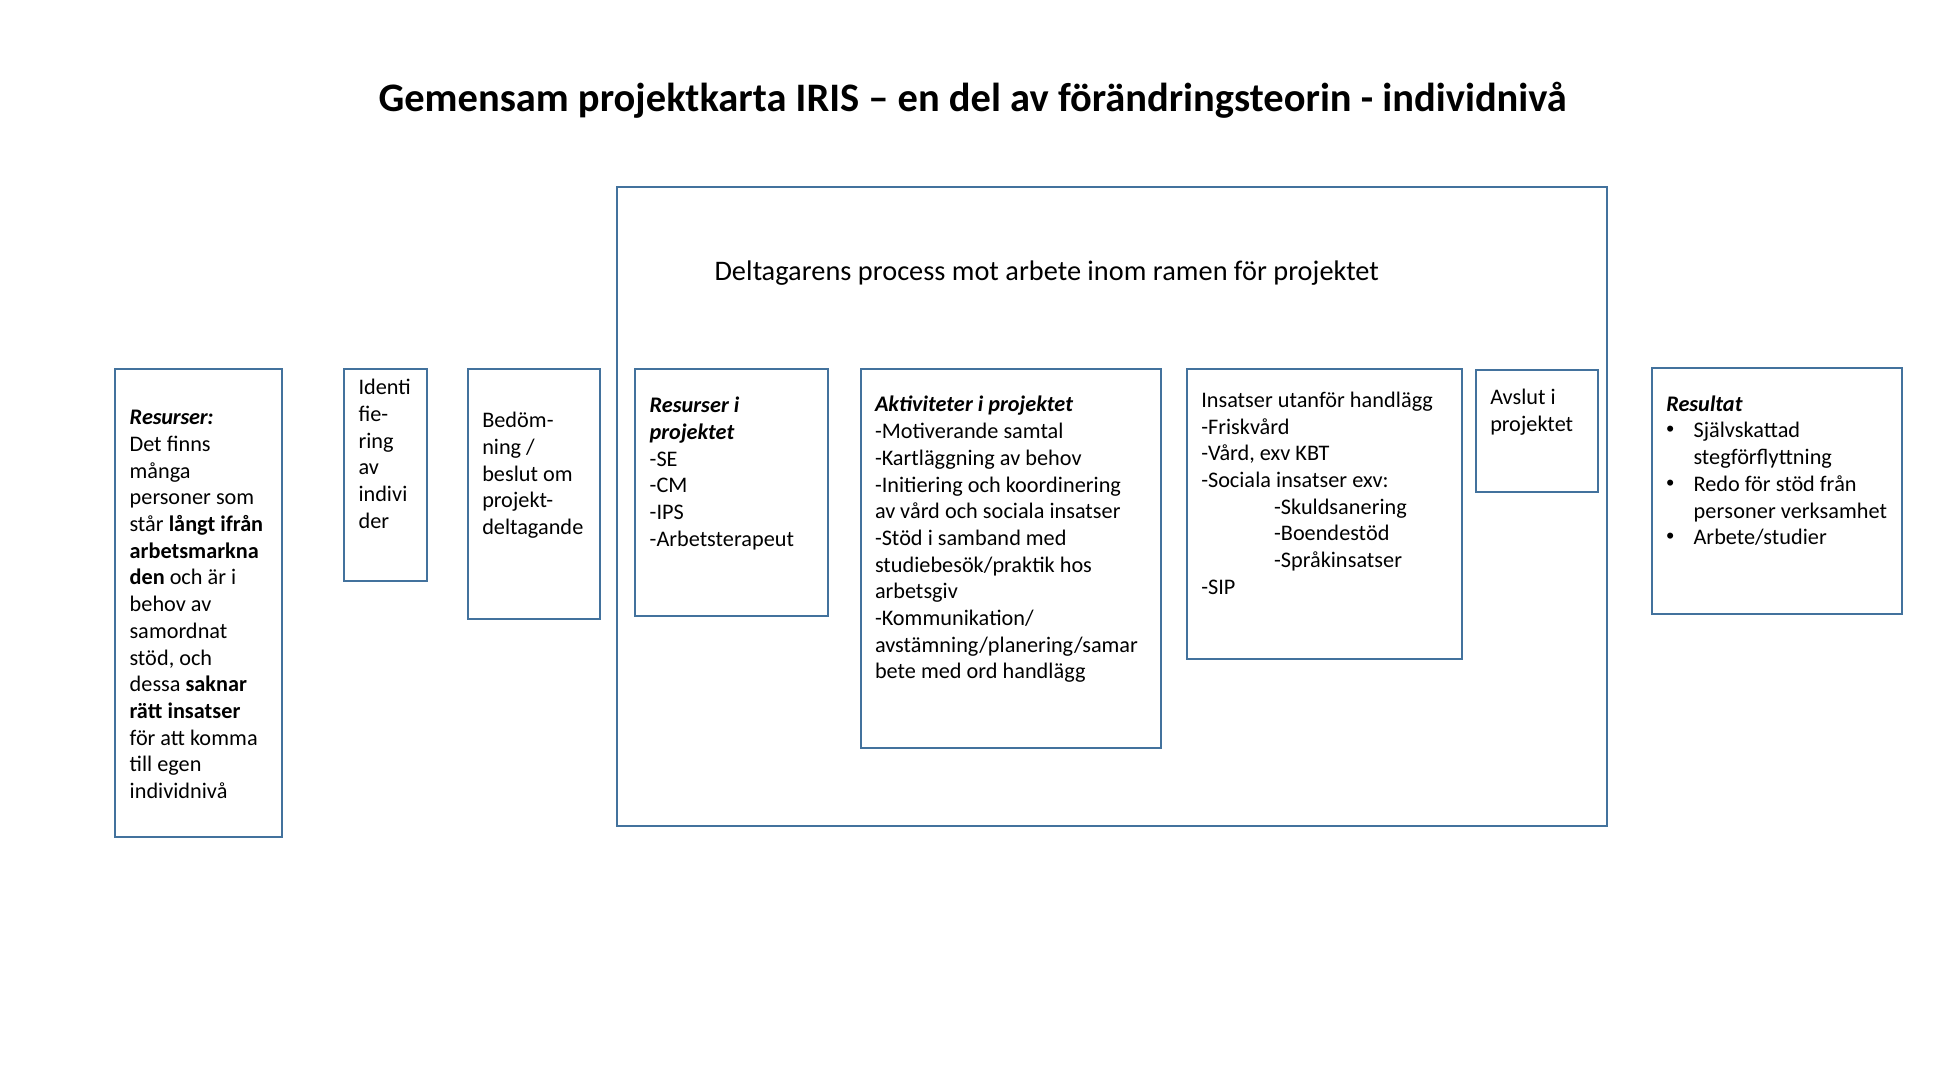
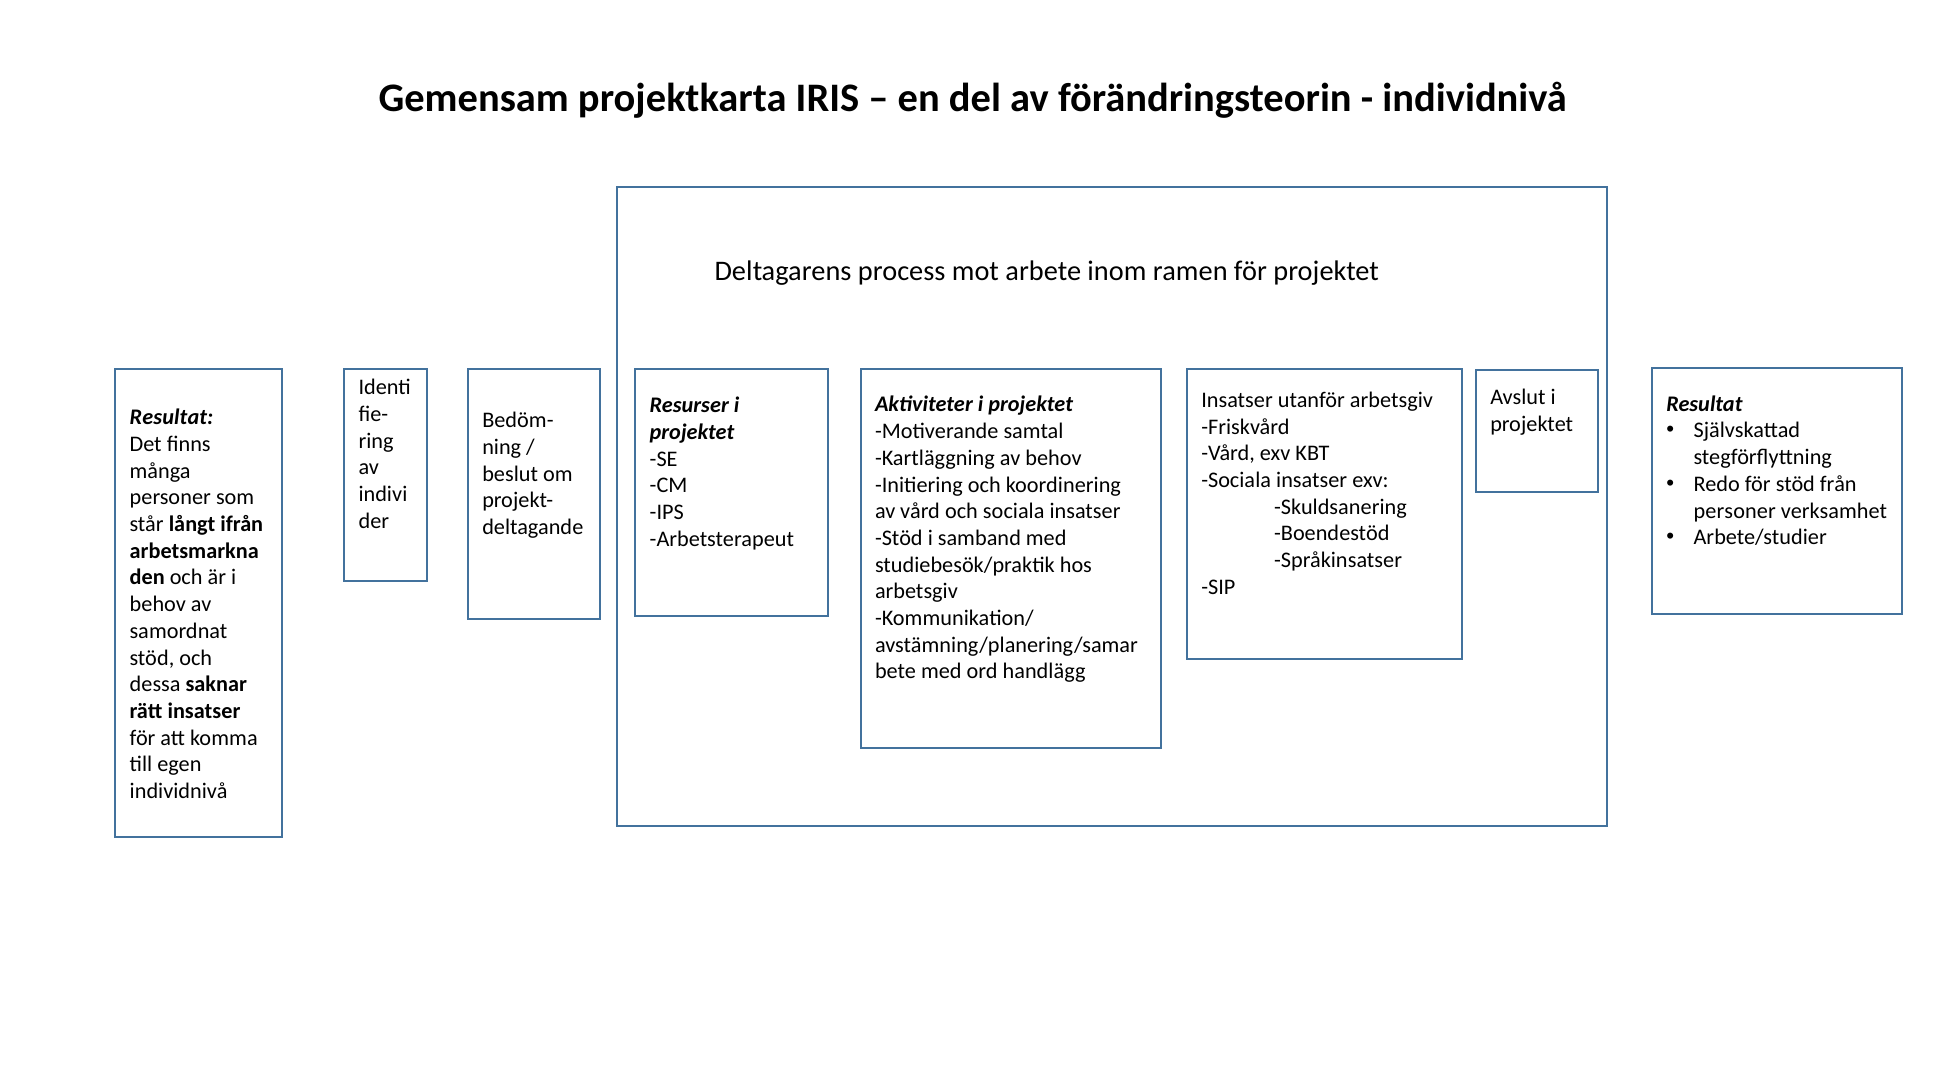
utanför handlägg: handlägg -> arbetsgiv (1391, 400)
Resurser: Resurser -> Resultat (172, 417)
